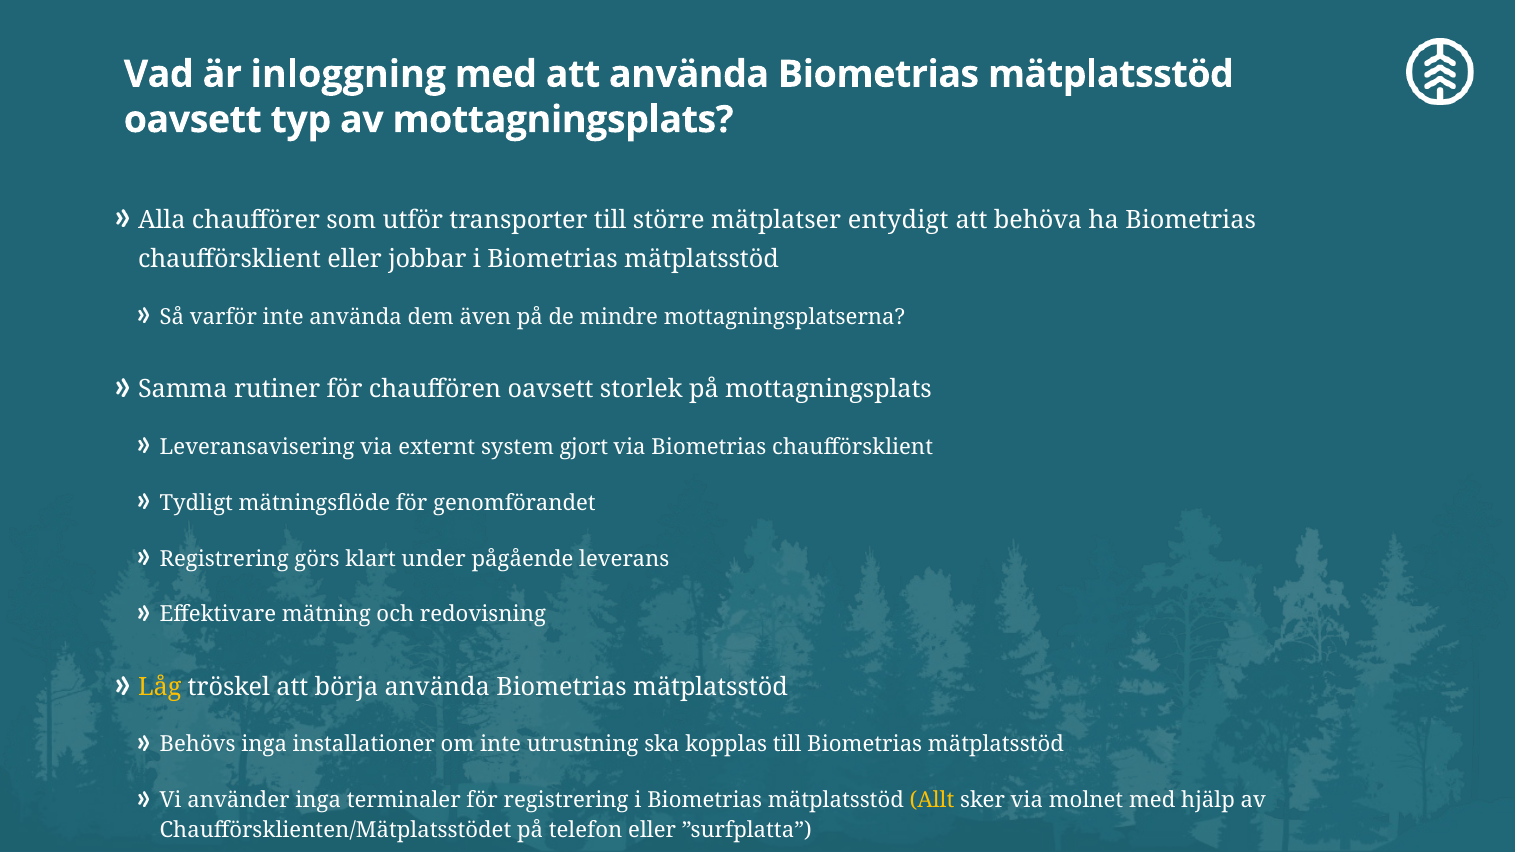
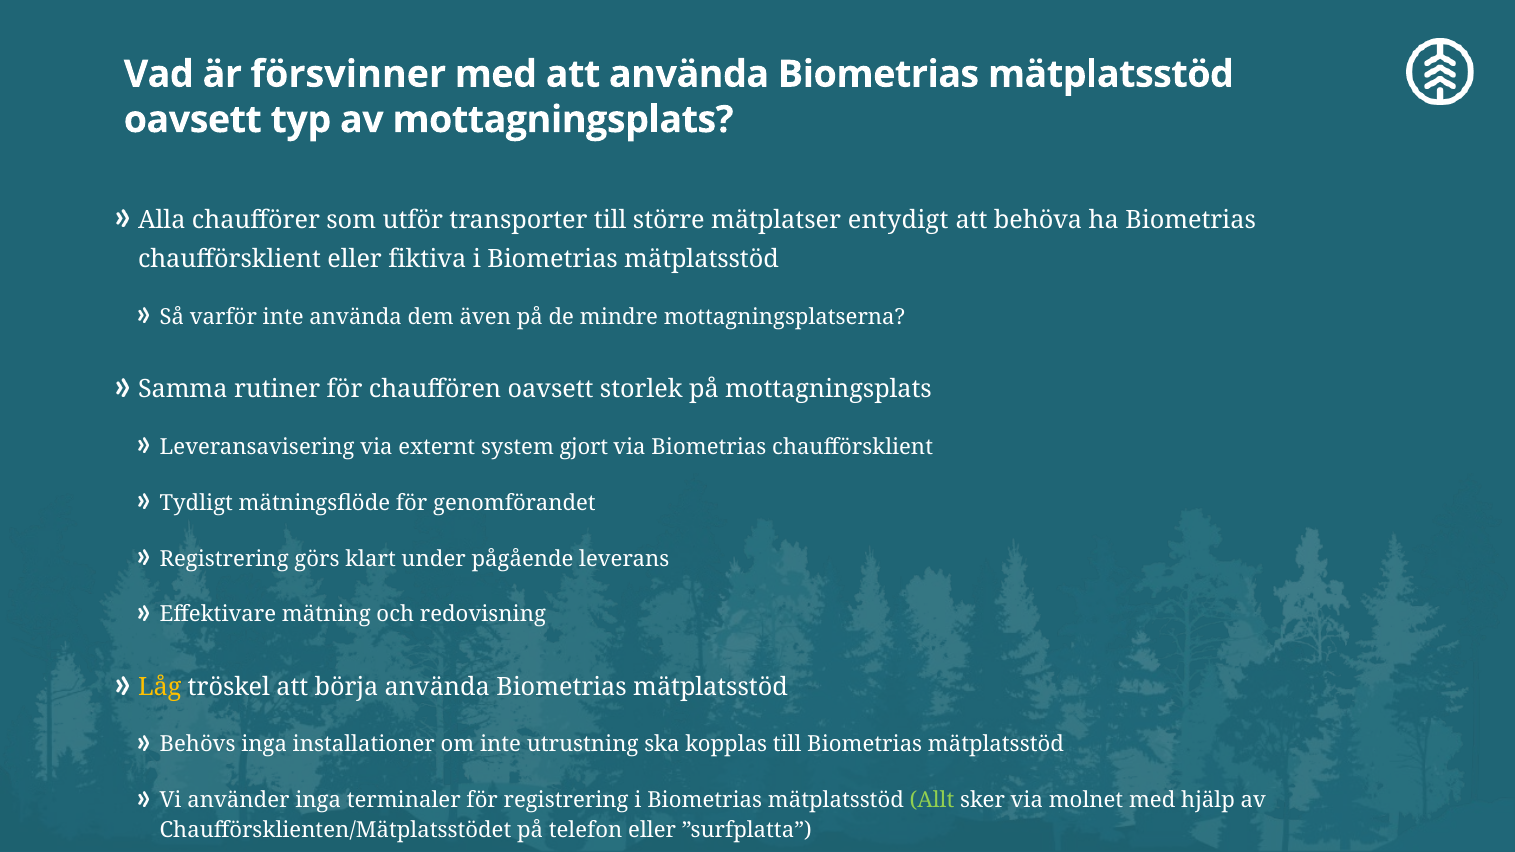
inloggning: inloggning -> försvinner (348, 74)
jobbar: jobbar -> fiktiva (427, 259)
Allt colour: yellow -> light green (932, 801)
